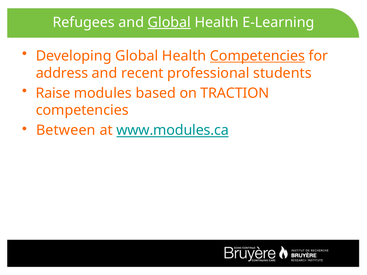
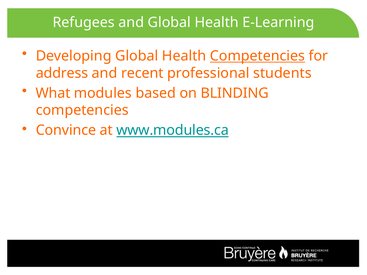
Global underline: present -> none (169, 22)
Raise: Raise -> What (53, 93)
TRACTION: TRACTION -> BLINDING (235, 93)
Between: Between -> Convince (66, 130)
